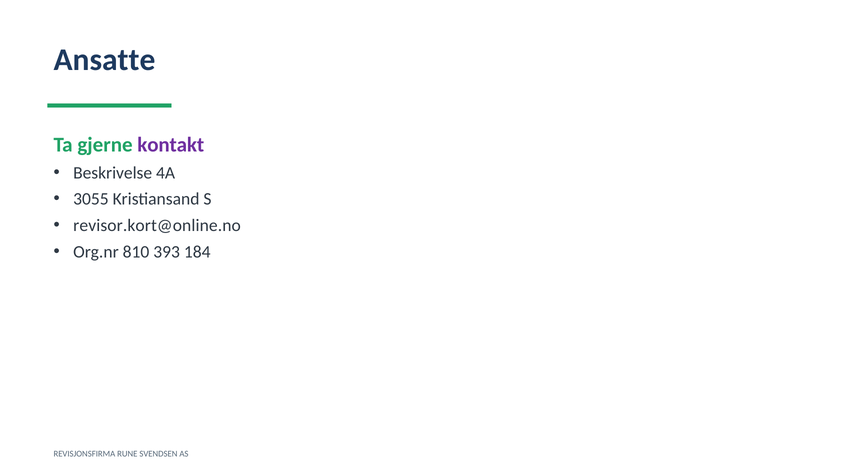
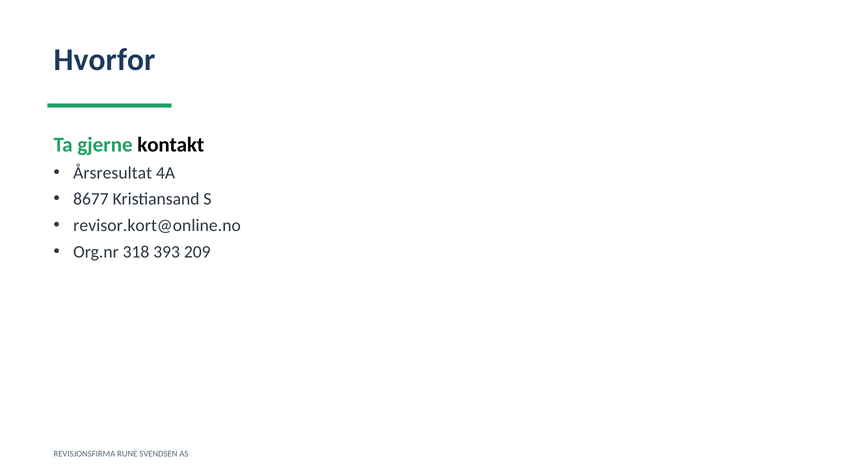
Ansatte: Ansatte -> Hvorfor (105, 60)
kontakt colour: purple -> black (171, 145)
Beskrivelse: Beskrivelse -> Årsresultat (113, 173)
3055: 3055 -> 8677 (91, 199)
810: 810 -> 318 (136, 252)
184: 184 -> 209 (197, 252)
